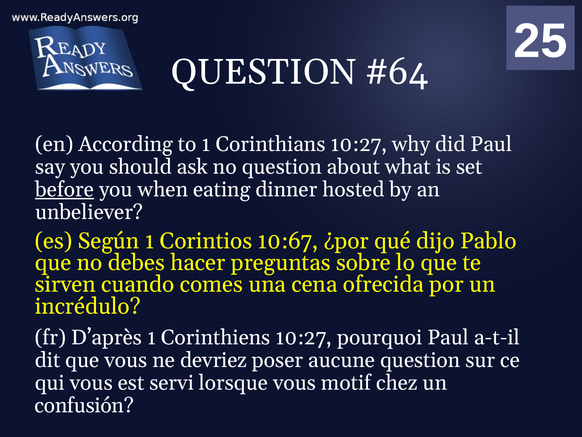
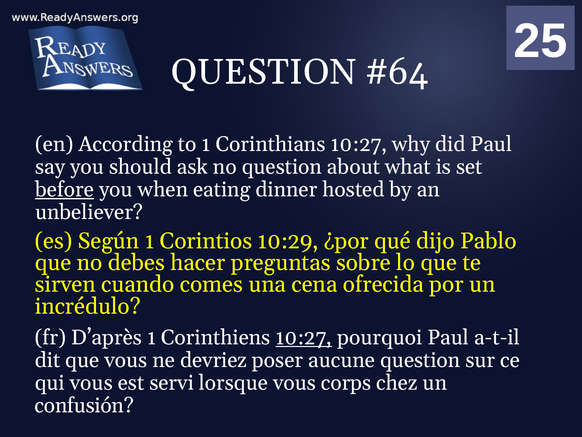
10:67: 10:67 -> 10:29 (288, 241)
10:27 underline: none -> present (304, 337)
motif: motif -> corps (346, 382)
